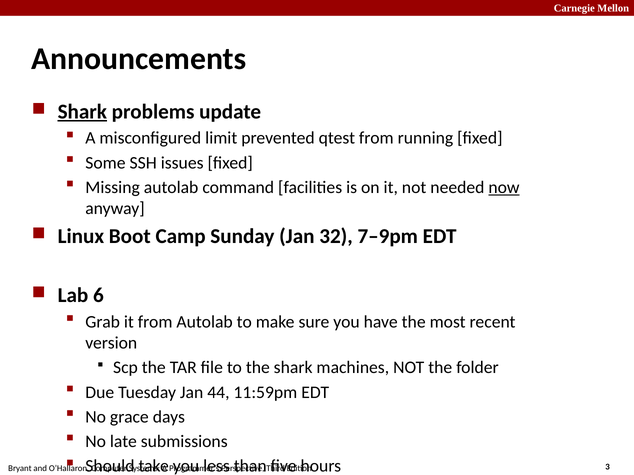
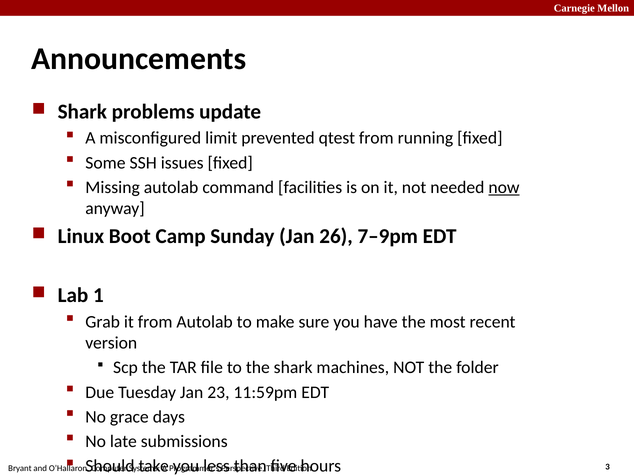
Shark underline: present -> none (82, 112)
32: 32 -> 26 (336, 236)
6: 6 -> 1 (98, 296)
44: 44 -> 23 (218, 393)
